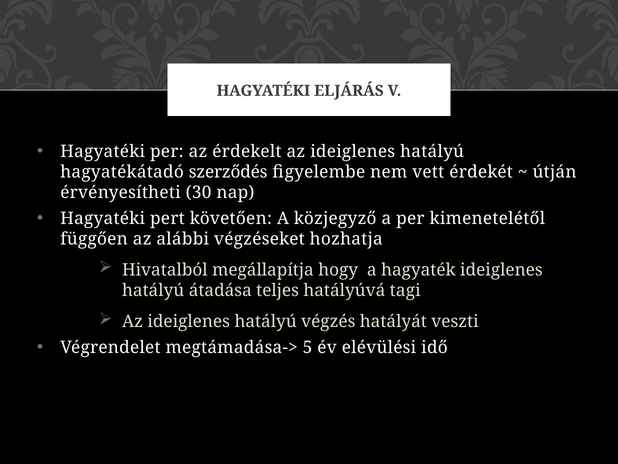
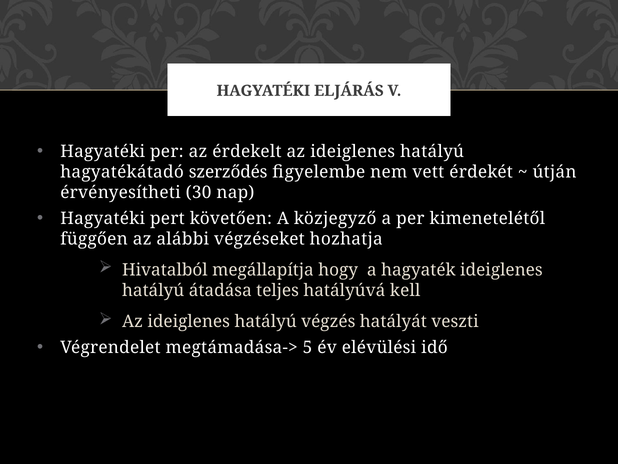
tagi: tagi -> kell (405, 290)
